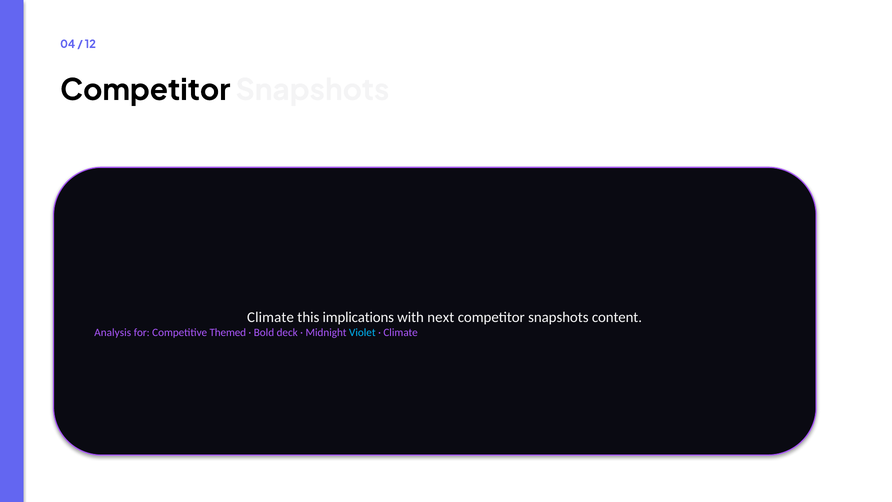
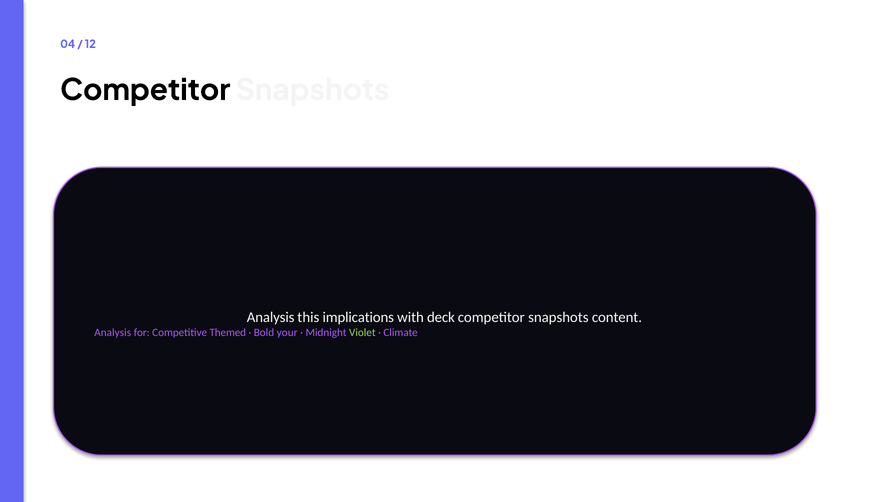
Climate: Climate -> Analysis (271, 317)
next: next -> deck (441, 317)
deck: deck -> your (287, 332)
Violet colour: light blue -> light green (362, 332)
